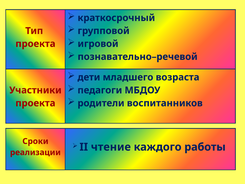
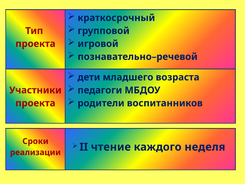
работы: работы -> неделя (205, 147)
